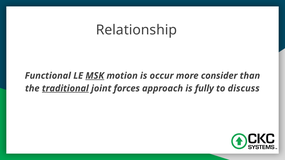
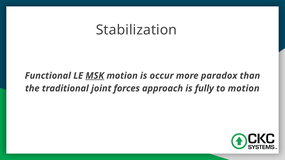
Relationship: Relationship -> Stabilization (136, 30)
consider: consider -> paradox (219, 76)
traditional underline: present -> none (65, 89)
to discuss: discuss -> motion (244, 89)
